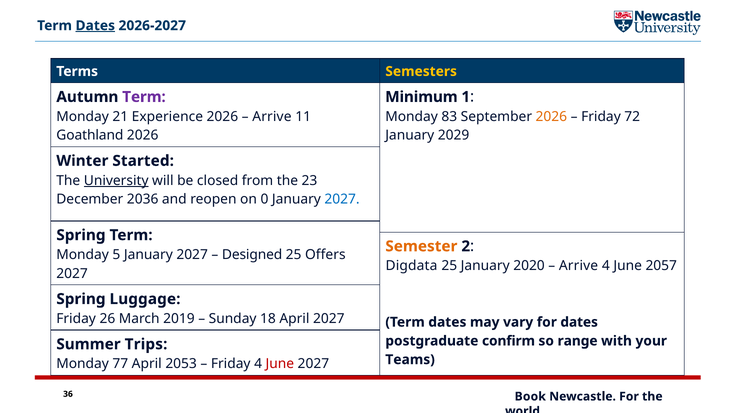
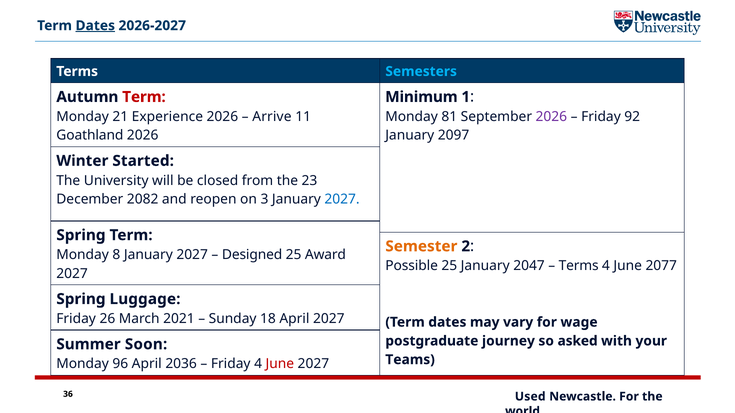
Semesters colour: yellow -> light blue (421, 71)
Term colour: purple -> red (144, 97)
83: 83 -> 81 (449, 117)
2026 colour: orange -> purple (551, 117)
72: 72 -> 92 (632, 117)
2029: 2029 -> 2097 (454, 135)
University underline: present -> none (116, 181)
2036: 2036 -> 2082 (143, 199)
0: 0 -> 3 (264, 199)
5: 5 -> 8 (116, 255)
Offers: Offers -> Award (325, 255)
Digdata: Digdata -> Possible (412, 266)
2020: 2020 -> 2047 (529, 266)
Arrive: Arrive -> Terms (579, 266)
2057: 2057 -> 2077 (661, 266)
2019: 2019 -> 2021 (179, 319)
for dates: dates -> wage (579, 322)
confirm: confirm -> journey (508, 341)
range: range -> asked (578, 341)
Trips: Trips -> Soon (146, 345)
77: 77 -> 96 (120, 364)
2053: 2053 -> 2036 (181, 364)
Book: Book -> Used (530, 397)
